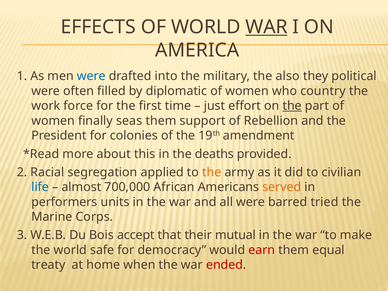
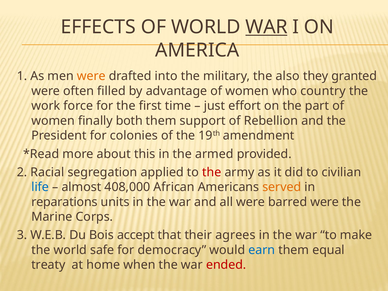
were colour: blue -> orange (91, 76)
political: political -> granted (354, 76)
diplomatic: diplomatic -> advantage (176, 91)
the underline: present -> none (292, 106)
seas: seas -> both (129, 121)
deaths: deaths -> armed (214, 154)
the colour: orange -> red (212, 172)
700,000: 700,000 -> 408,000 (127, 187)
performers: performers -> reparations (64, 202)
barred tried: tried -> were (325, 202)
mutual: mutual -> agrees (235, 235)
earn colour: red -> blue (262, 250)
